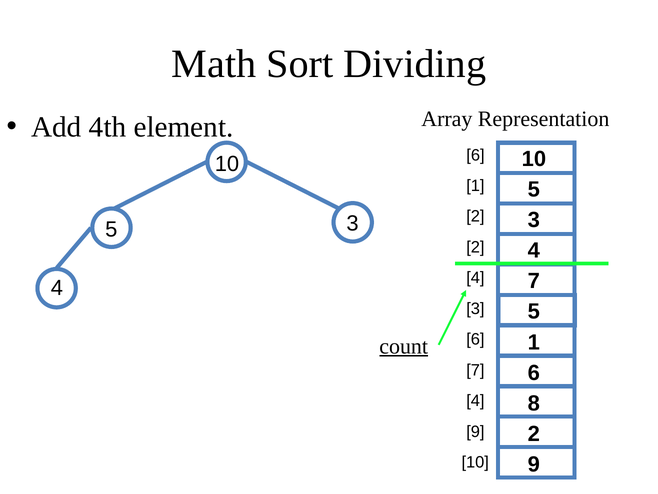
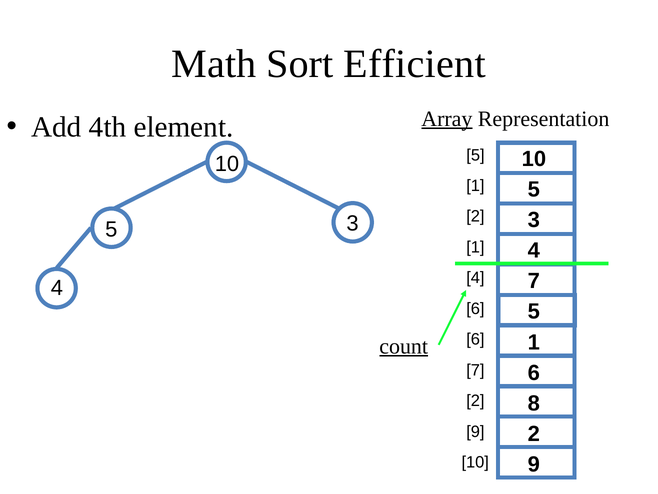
Dividing: Dividing -> Efficient (415, 64)
Array underline: none -> present (447, 119)
6: 6 -> 5 (475, 155)
2: 2 -> 1 (475, 247)
3: 3 -> 6 (475, 308)
4: 4 -> 2 (475, 401)
